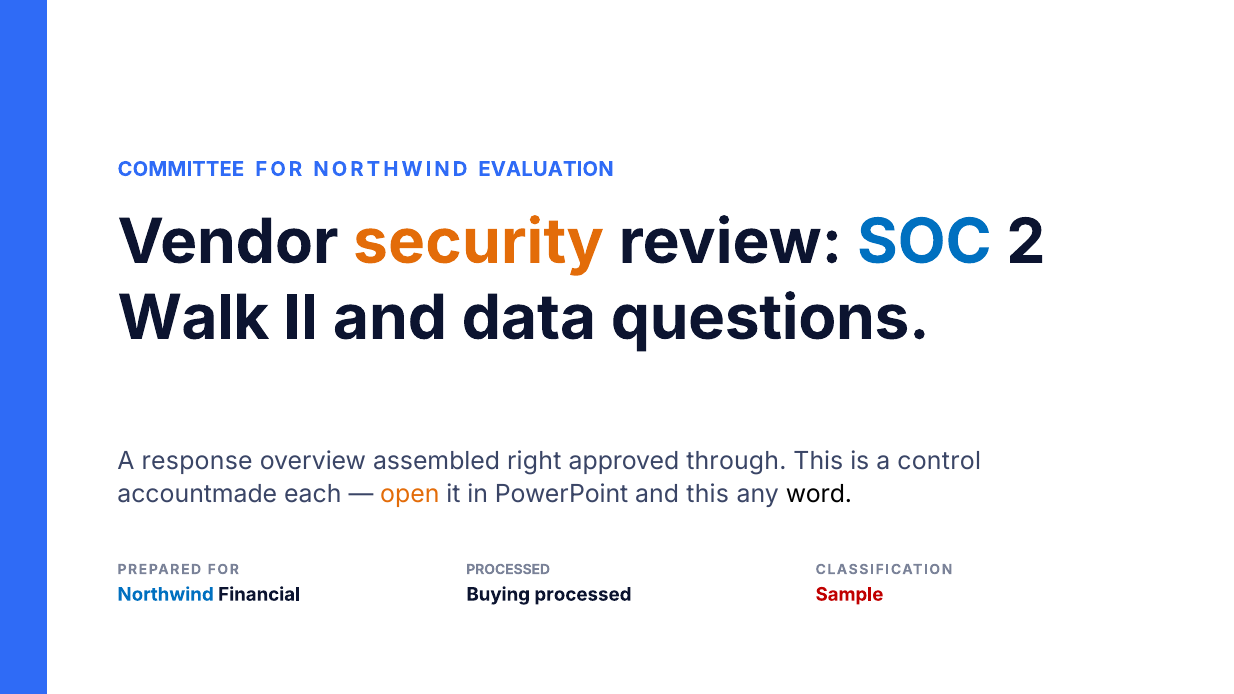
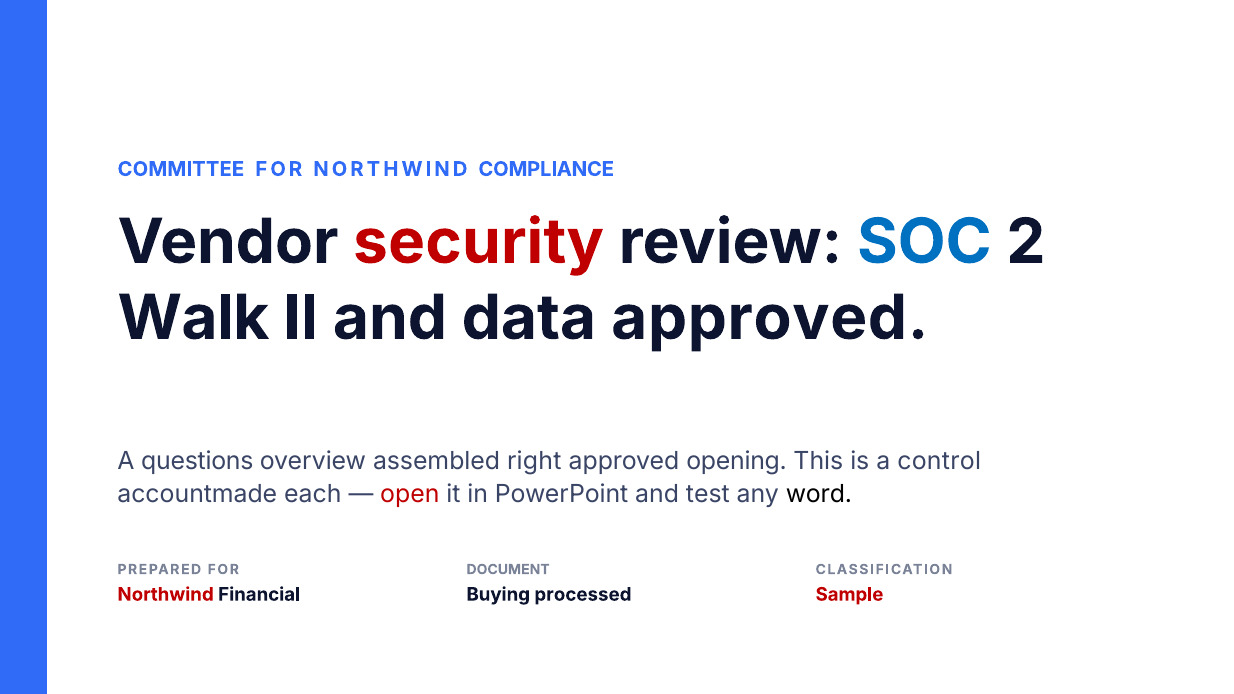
EVALUATION: EVALUATION -> COMPLIANCE (546, 169)
security colour: orange -> red (478, 242)
data questions: questions -> approved (770, 318)
response: response -> questions (197, 462)
through: through -> opening (737, 462)
open colour: orange -> red (410, 495)
and this: this -> test (708, 495)
PROCESSED: PROCESSED -> DOCUMENT (508, 570)
Northwind colour: blue -> red (166, 595)
